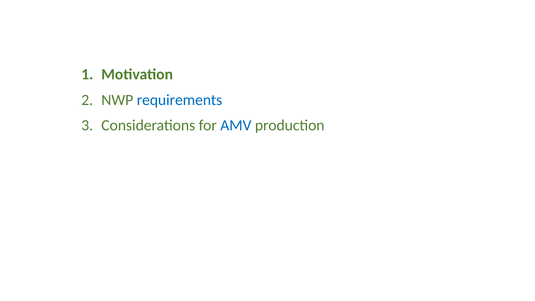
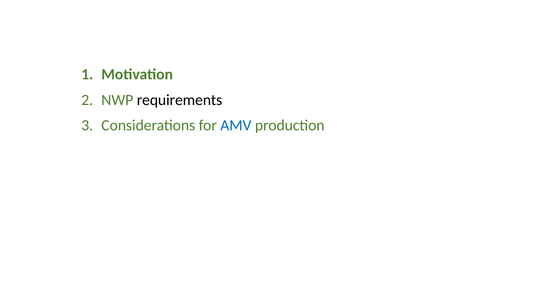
requirements colour: blue -> black (180, 100)
